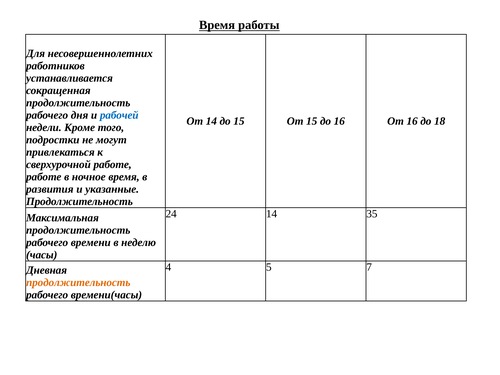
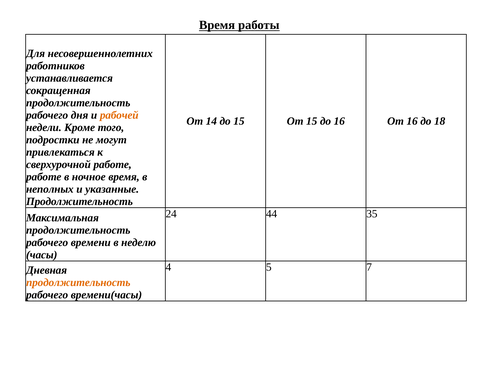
рабочей colour: blue -> orange (119, 115)
развития: развития -> неполных (50, 189)
24 14: 14 -> 44 (272, 214)
